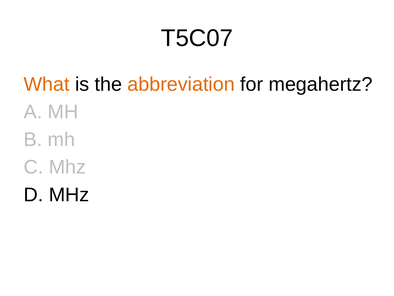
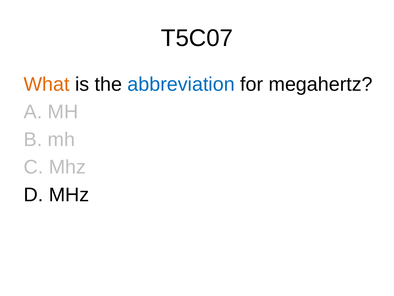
abbreviation colour: orange -> blue (181, 84)
